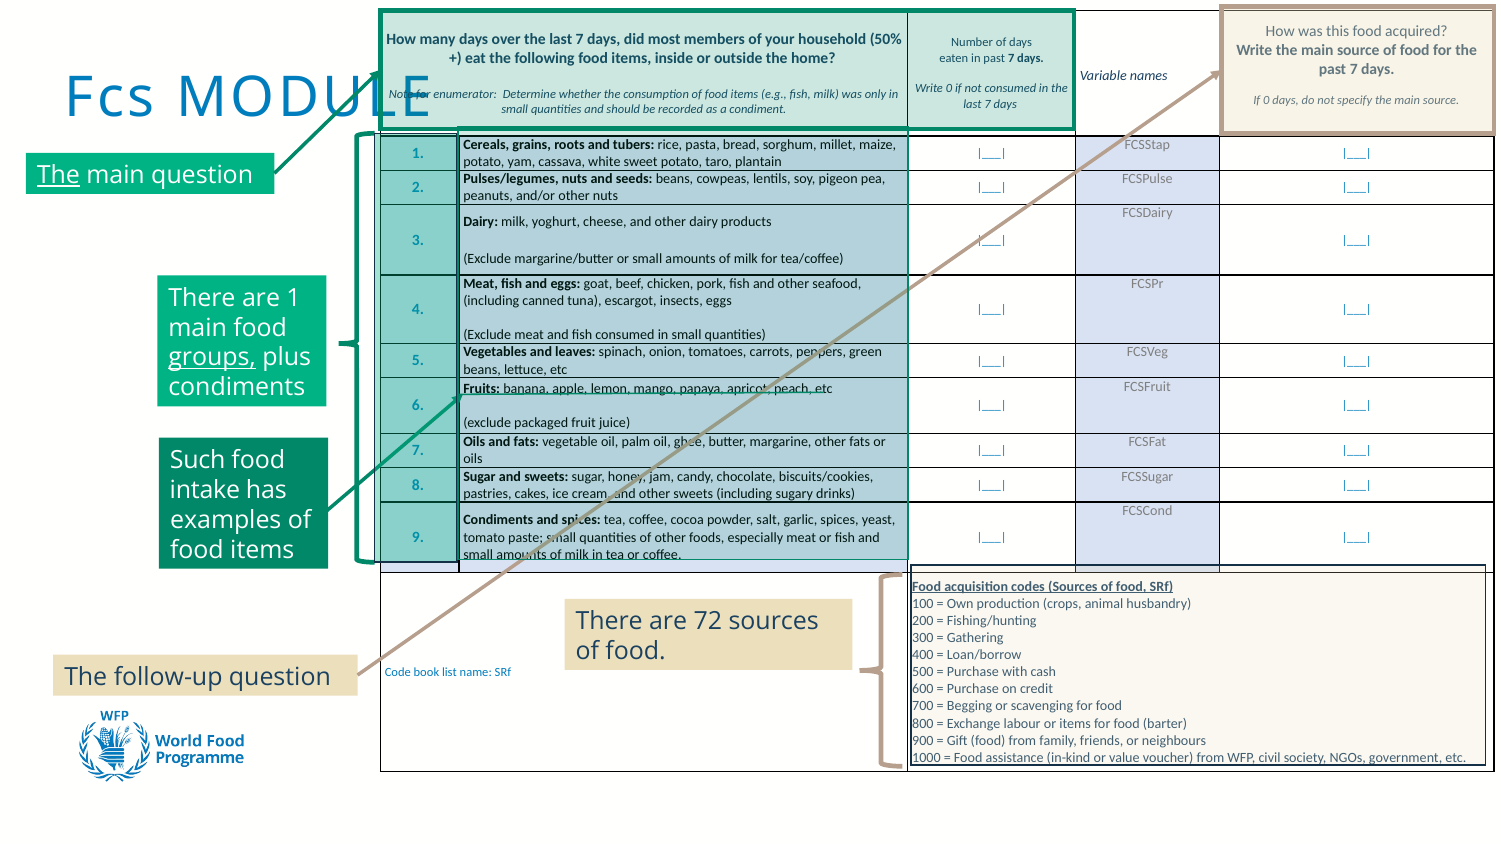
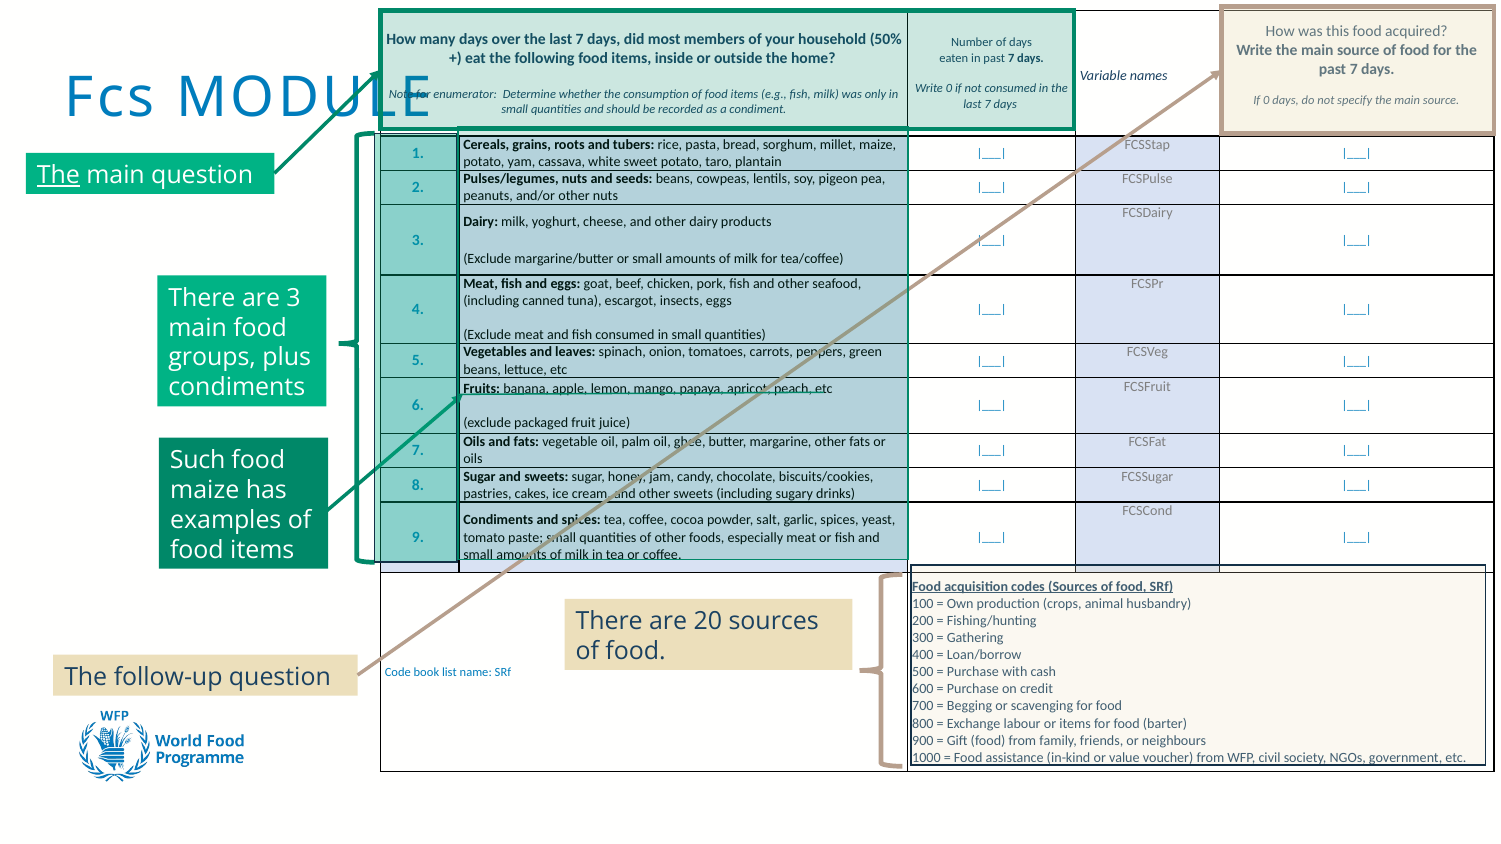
are 1: 1 -> 3 (294, 298)
groups underline: present -> none (212, 358)
intake: intake -> maize (205, 490)
72: 72 -> 20 (708, 621)
